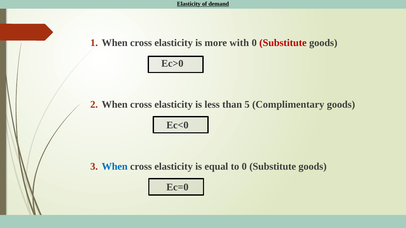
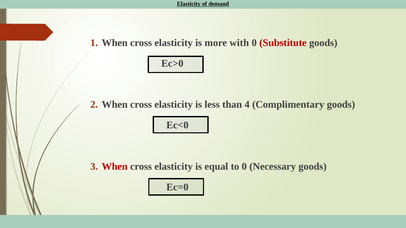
5: 5 -> 4 (247, 105)
When colour: blue -> red (115, 167)
to 0 Substitute: Substitute -> Necessary (273, 167)
